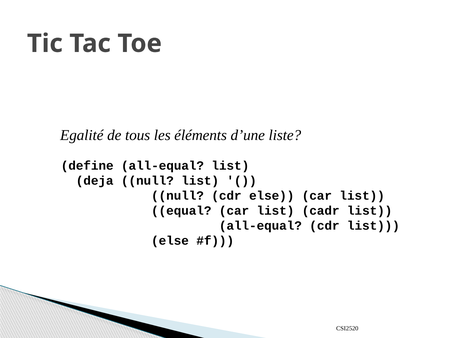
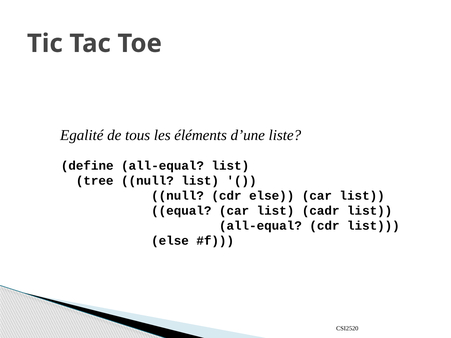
deja: deja -> tree (95, 181)
